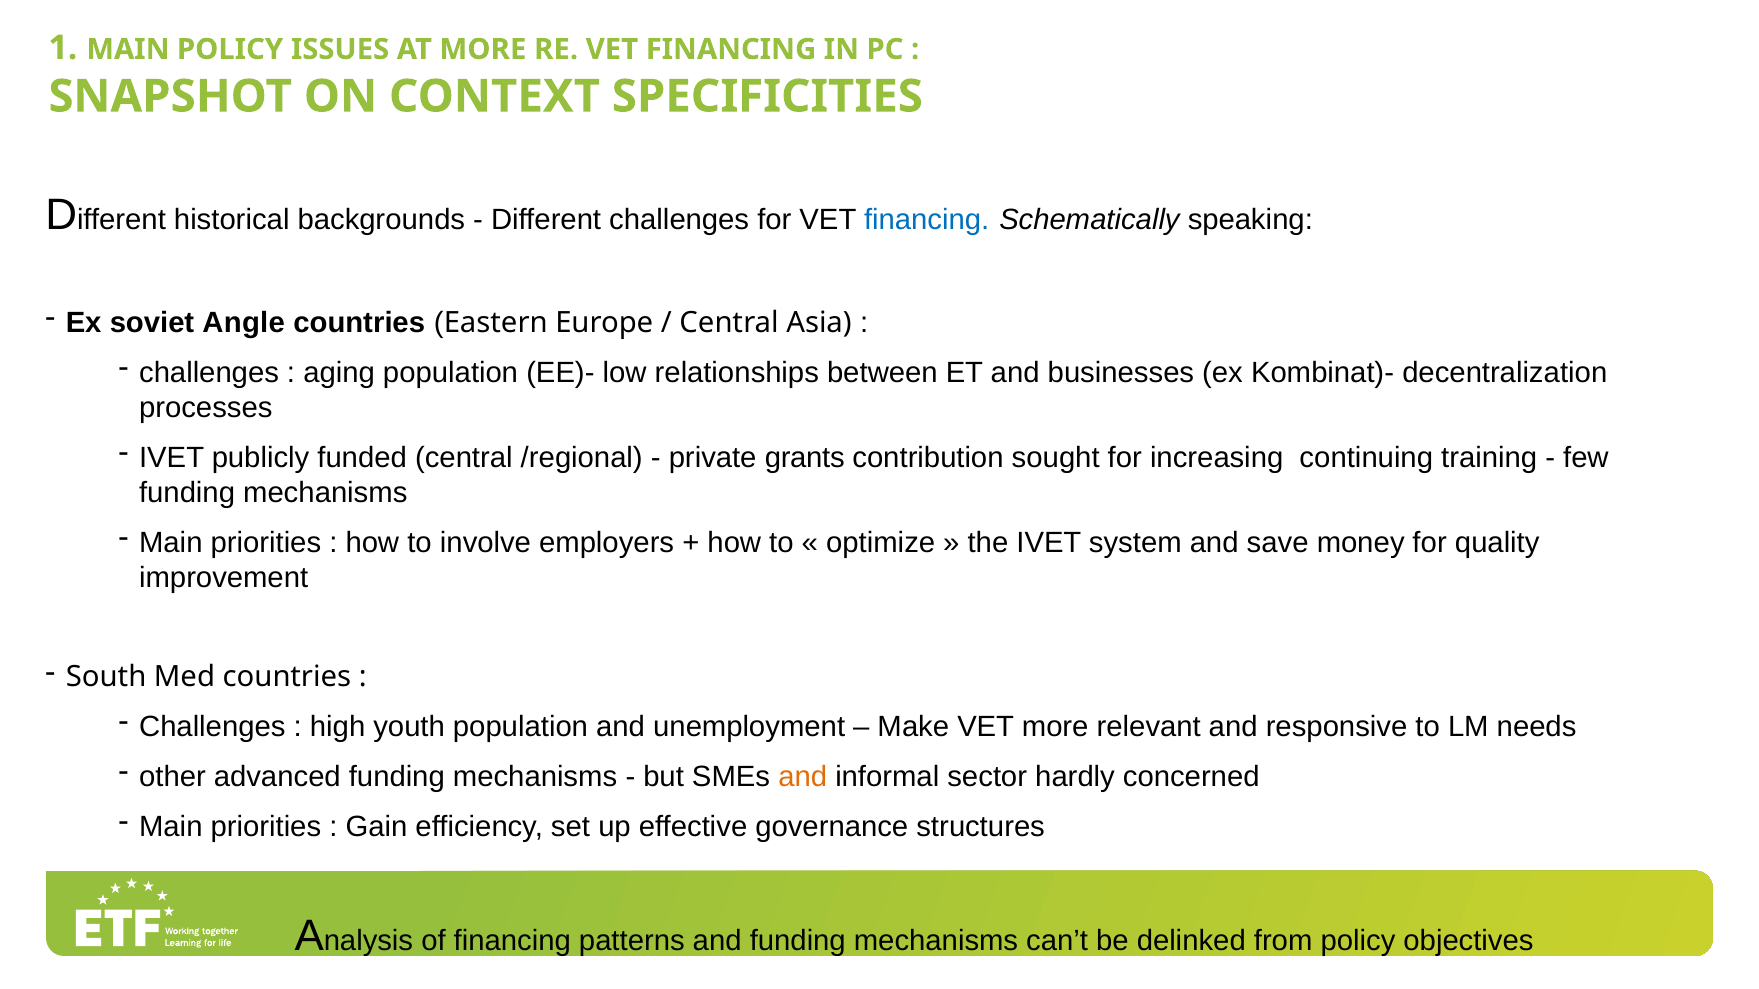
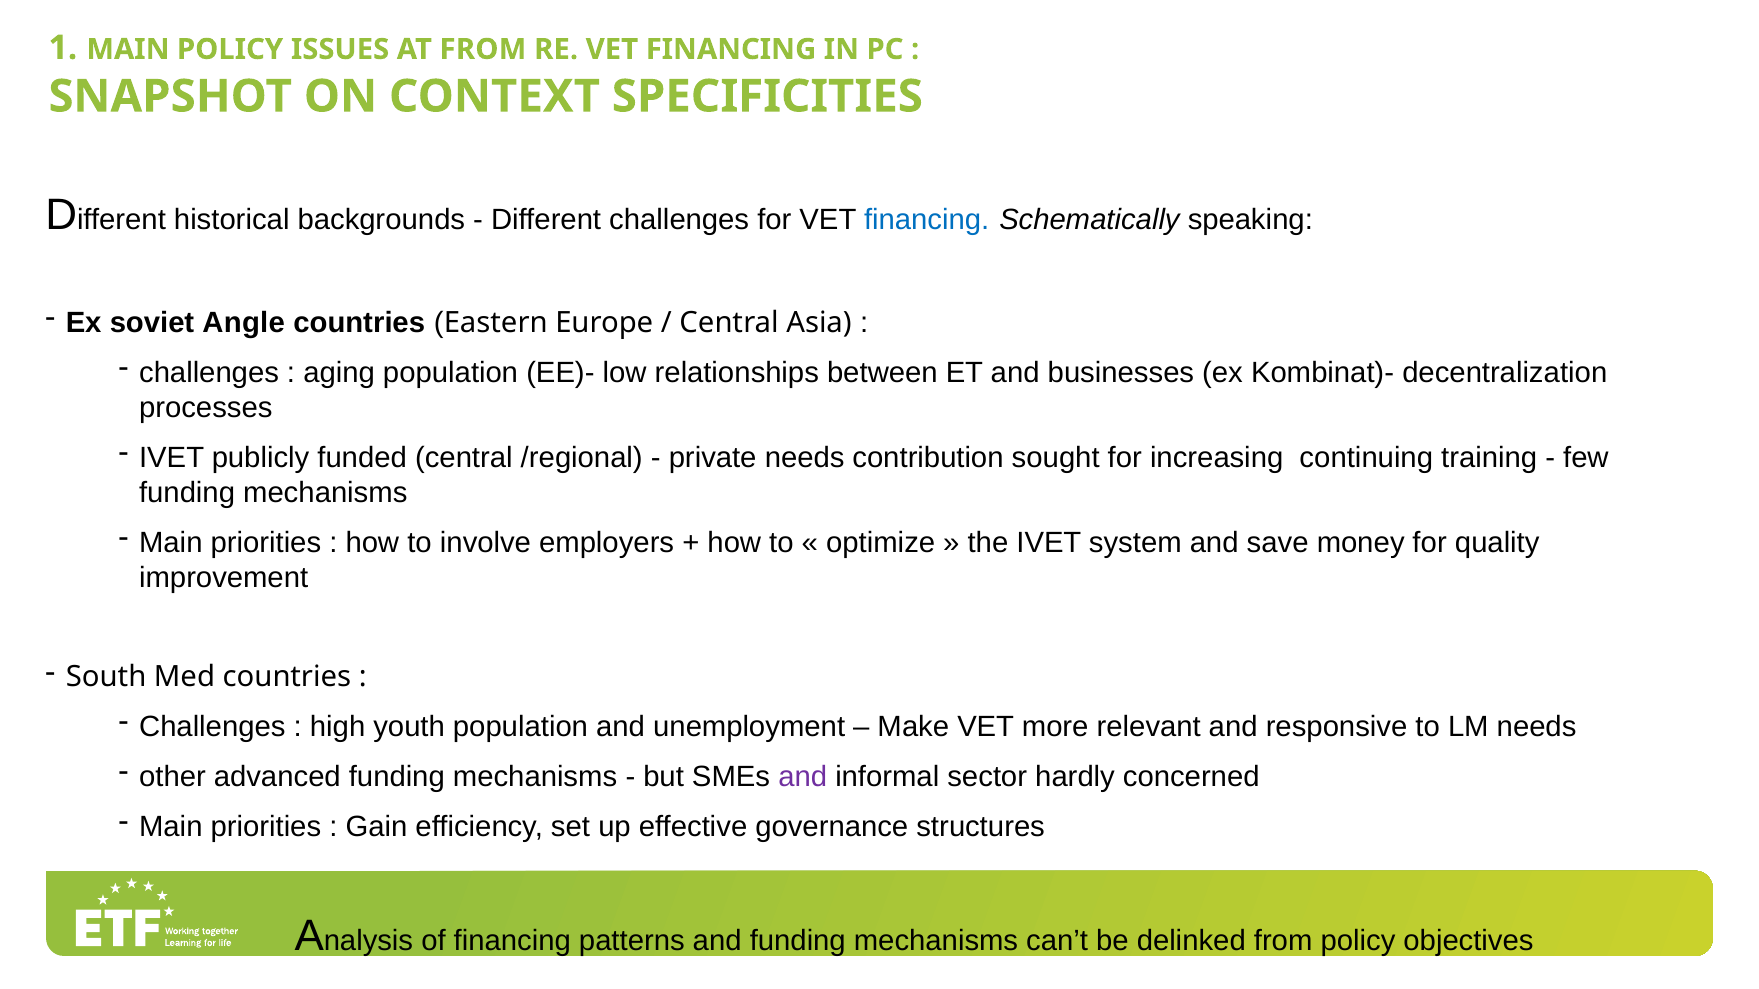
AT MORE: MORE -> FROM (483, 49)
private grants: grants -> needs (805, 458)
and colour: orange -> purple (803, 777)
